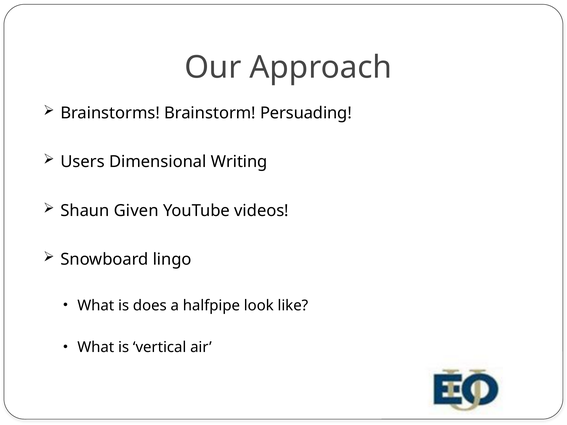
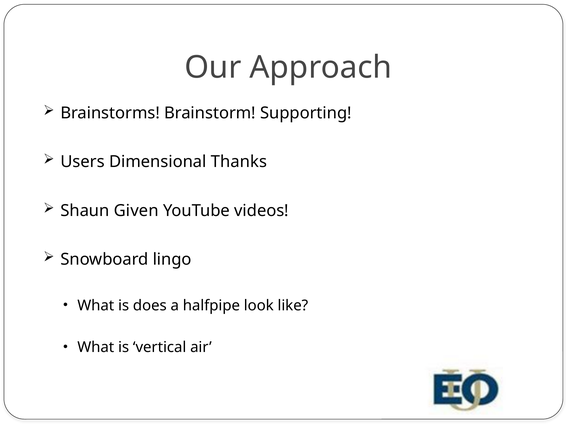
Persuading: Persuading -> Supporting (306, 113)
Writing: Writing -> Thanks (239, 162)
